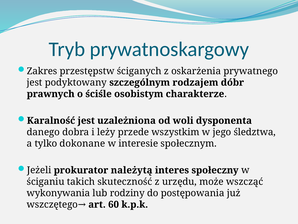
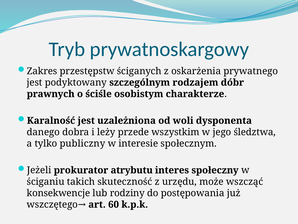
dokonane: dokonane -> publiczny (82, 143)
należytą: należytą -> atrybutu (132, 170)
wykonywania: wykonywania -> konsekwencje (58, 193)
